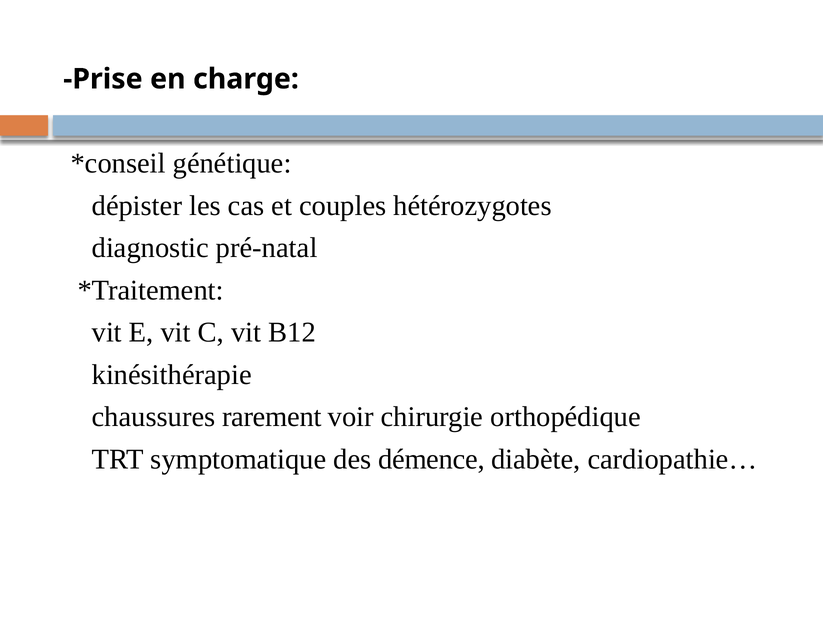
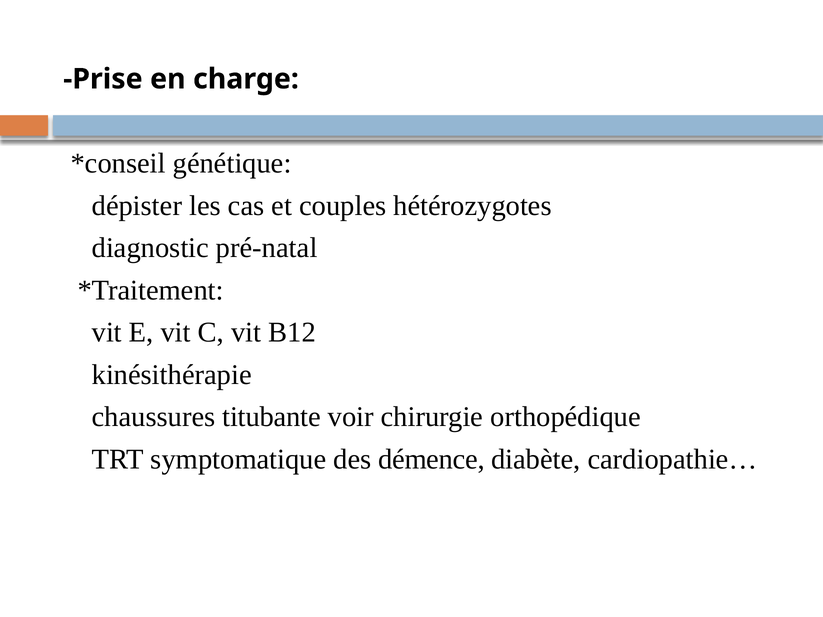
rarement: rarement -> titubante (272, 417)
